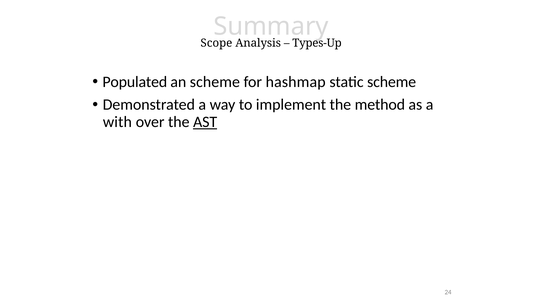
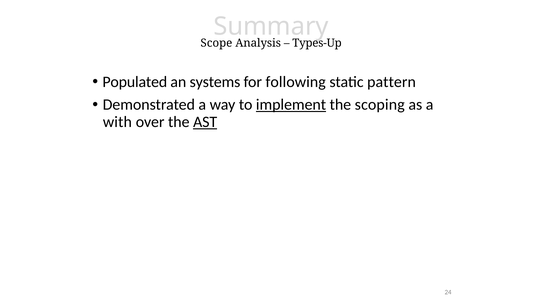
an scheme: scheme -> systems (215, 82)
hashmap: hashmap -> following (296, 82)
static scheme: scheme -> pattern (392, 82)
implement underline: none -> present (291, 105)
method: method -> scoping (380, 105)
